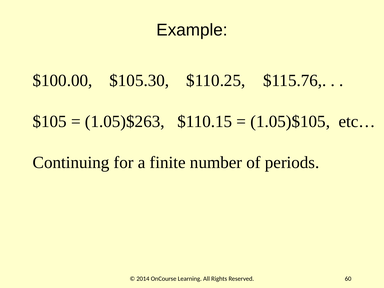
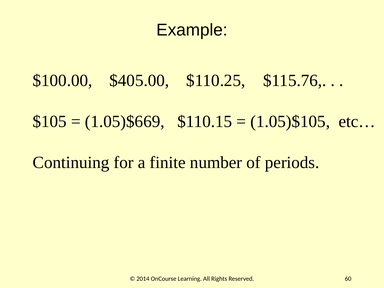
$105.30: $105.30 -> $405.00 (139, 81)
1.05)$263: 1.05)$263 -> 1.05)$669 (125, 122)
